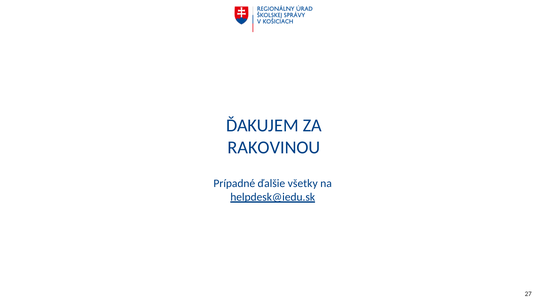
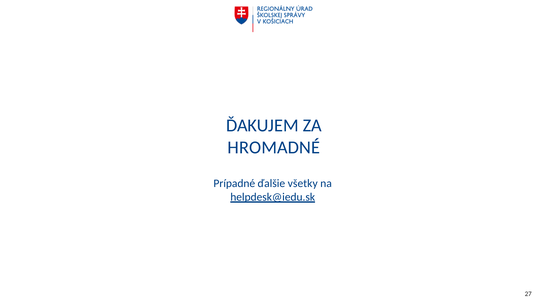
RAKOVINOU: RAKOVINOU -> HROMADNÉ (274, 148)
